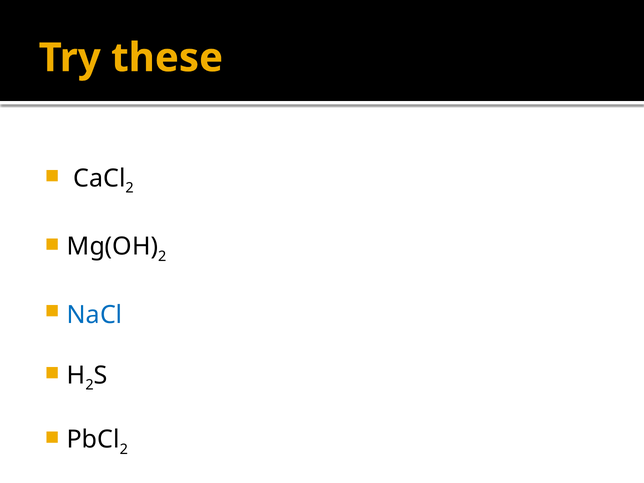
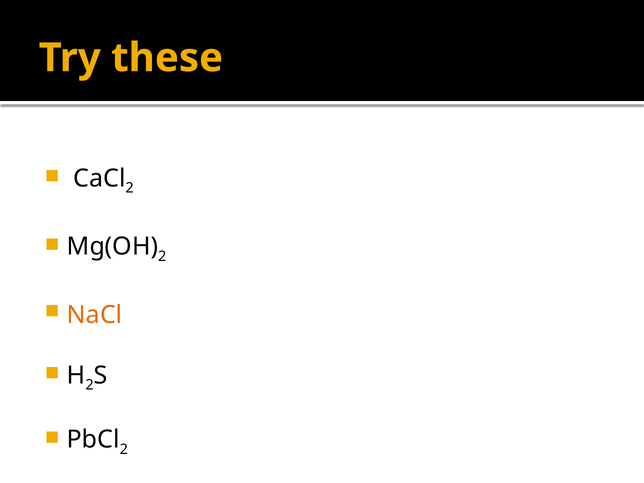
NaCl colour: blue -> orange (95, 315)
